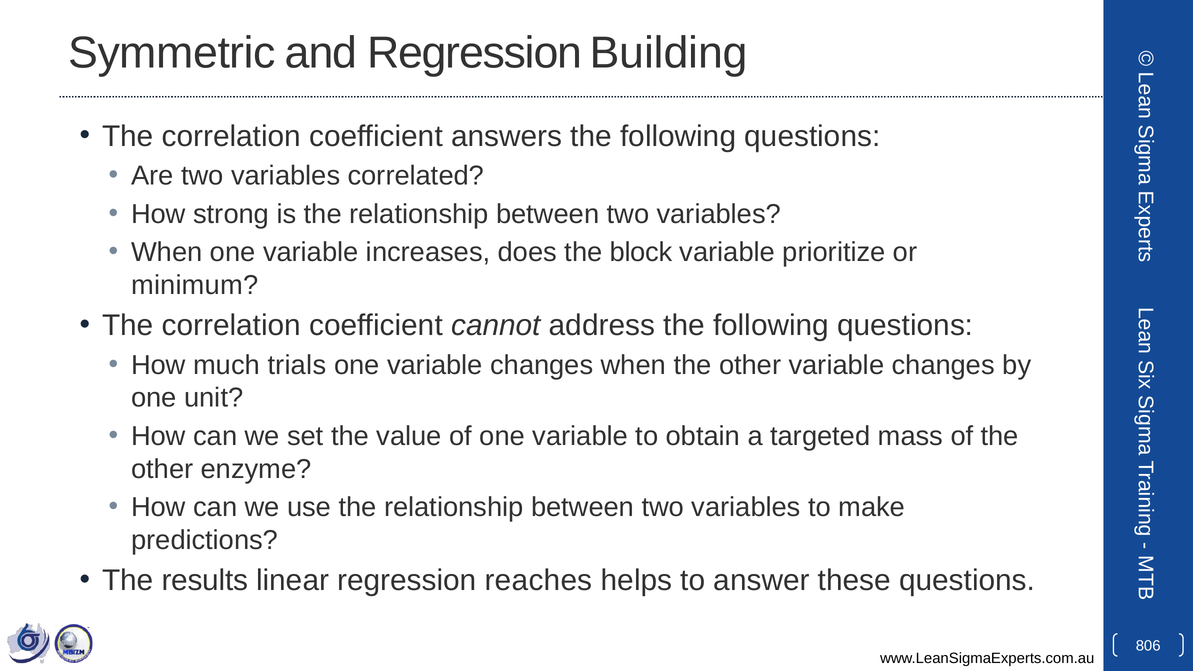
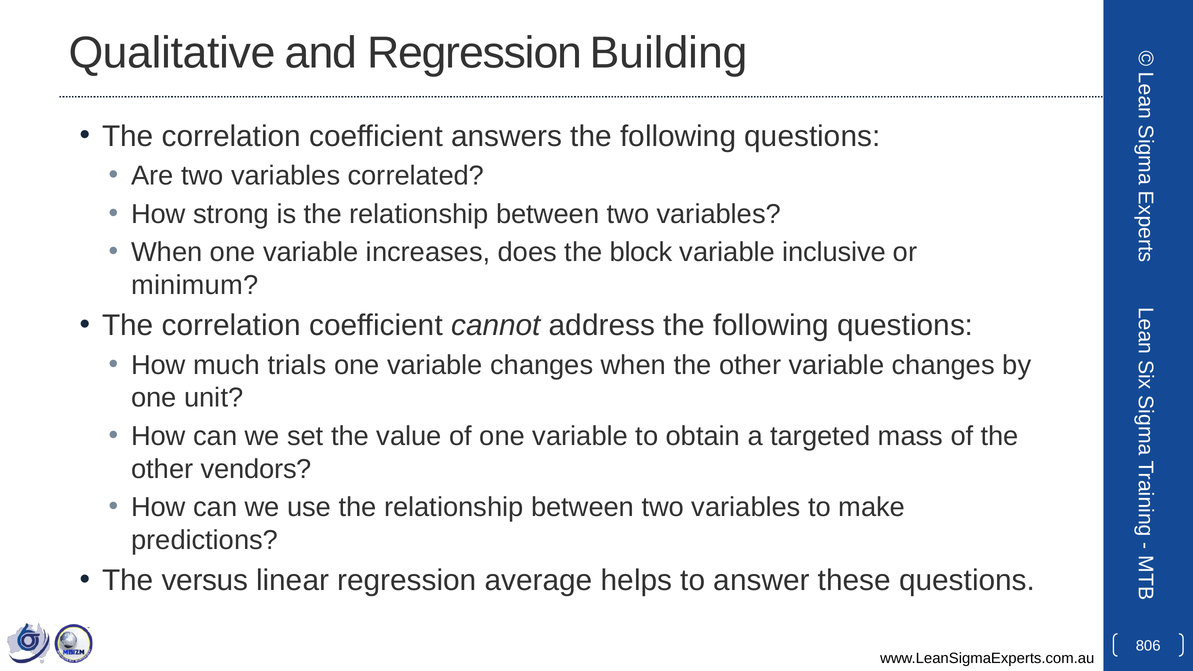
Symmetric: Symmetric -> Qualitative (172, 53)
prioritize: prioritize -> inclusive (834, 252)
enzyme: enzyme -> vendors (256, 469)
results: results -> versus (205, 581)
reaches: reaches -> average (539, 581)
